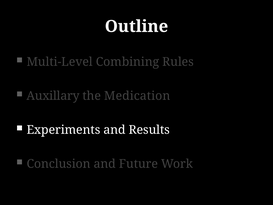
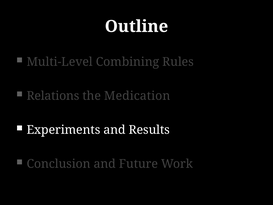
Auxillary: Auxillary -> Relations (53, 96)
